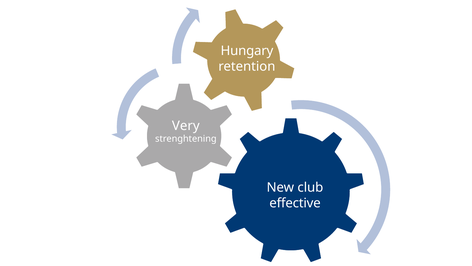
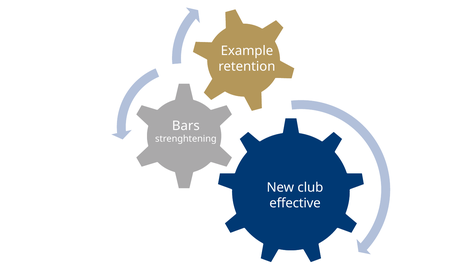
Hungary: Hungary -> Example (247, 51)
Very: Very -> Bars (186, 126)
